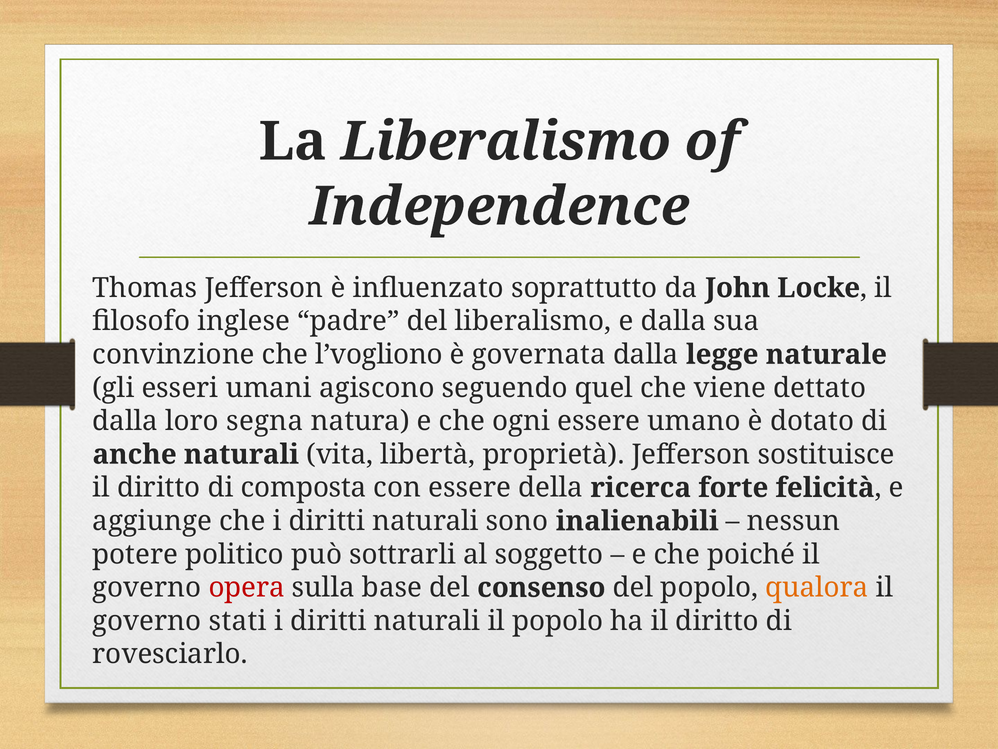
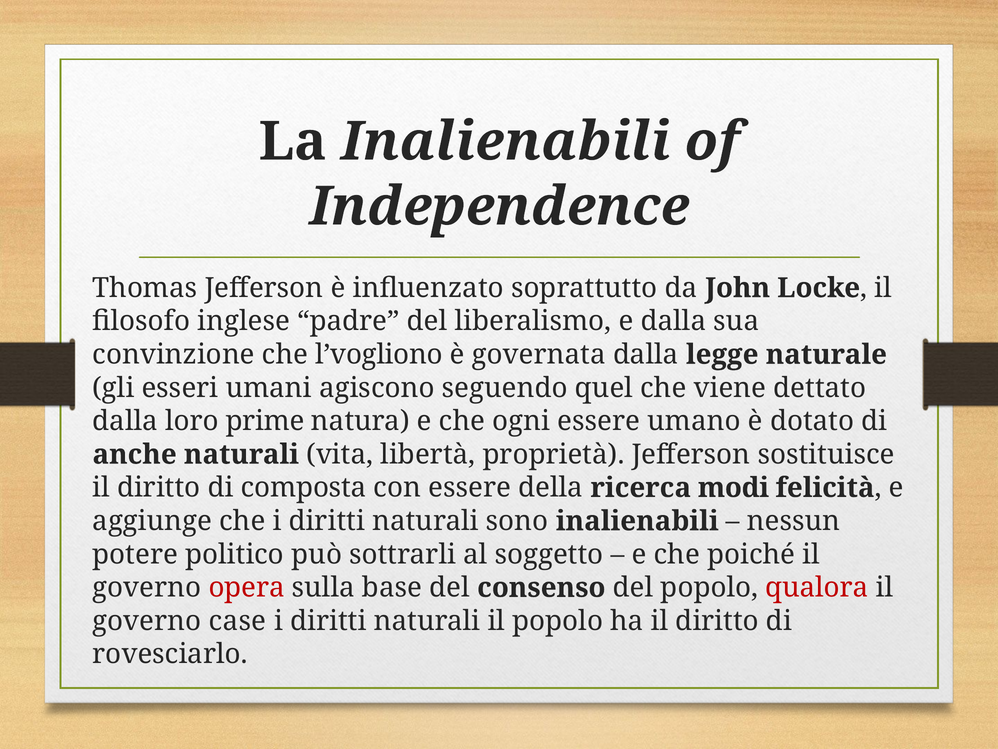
La Liberalismo: Liberalismo -> Inalienabili (505, 142)
segna: segna -> prime (265, 421)
forte: forte -> modi (733, 487)
qualora colour: orange -> red (817, 587)
stati: stati -> case (238, 621)
